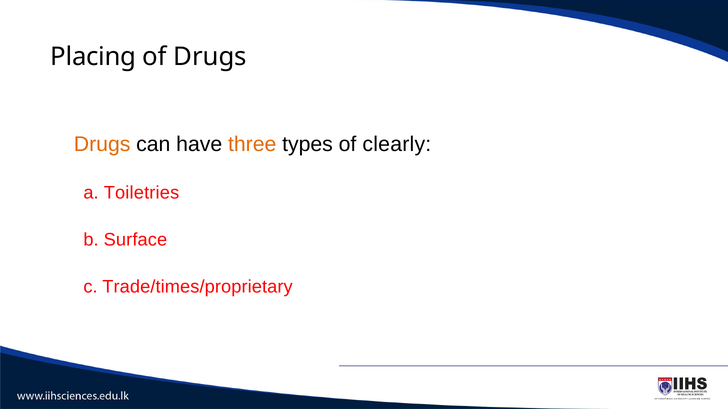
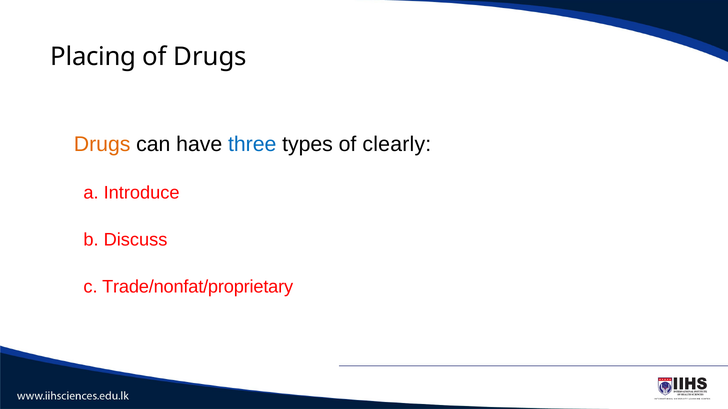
three colour: orange -> blue (252, 145)
Toiletries: Toiletries -> Introduce (142, 193)
Surface: Surface -> Discuss (136, 240)
Trade/times/proprietary: Trade/times/proprietary -> Trade/nonfat/proprietary (198, 287)
